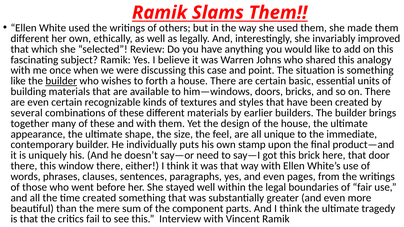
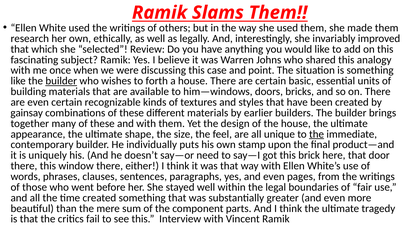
different: different -> research (30, 39)
several: several -> gainsay (27, 113)
the underline: none -> present (317, 134)
